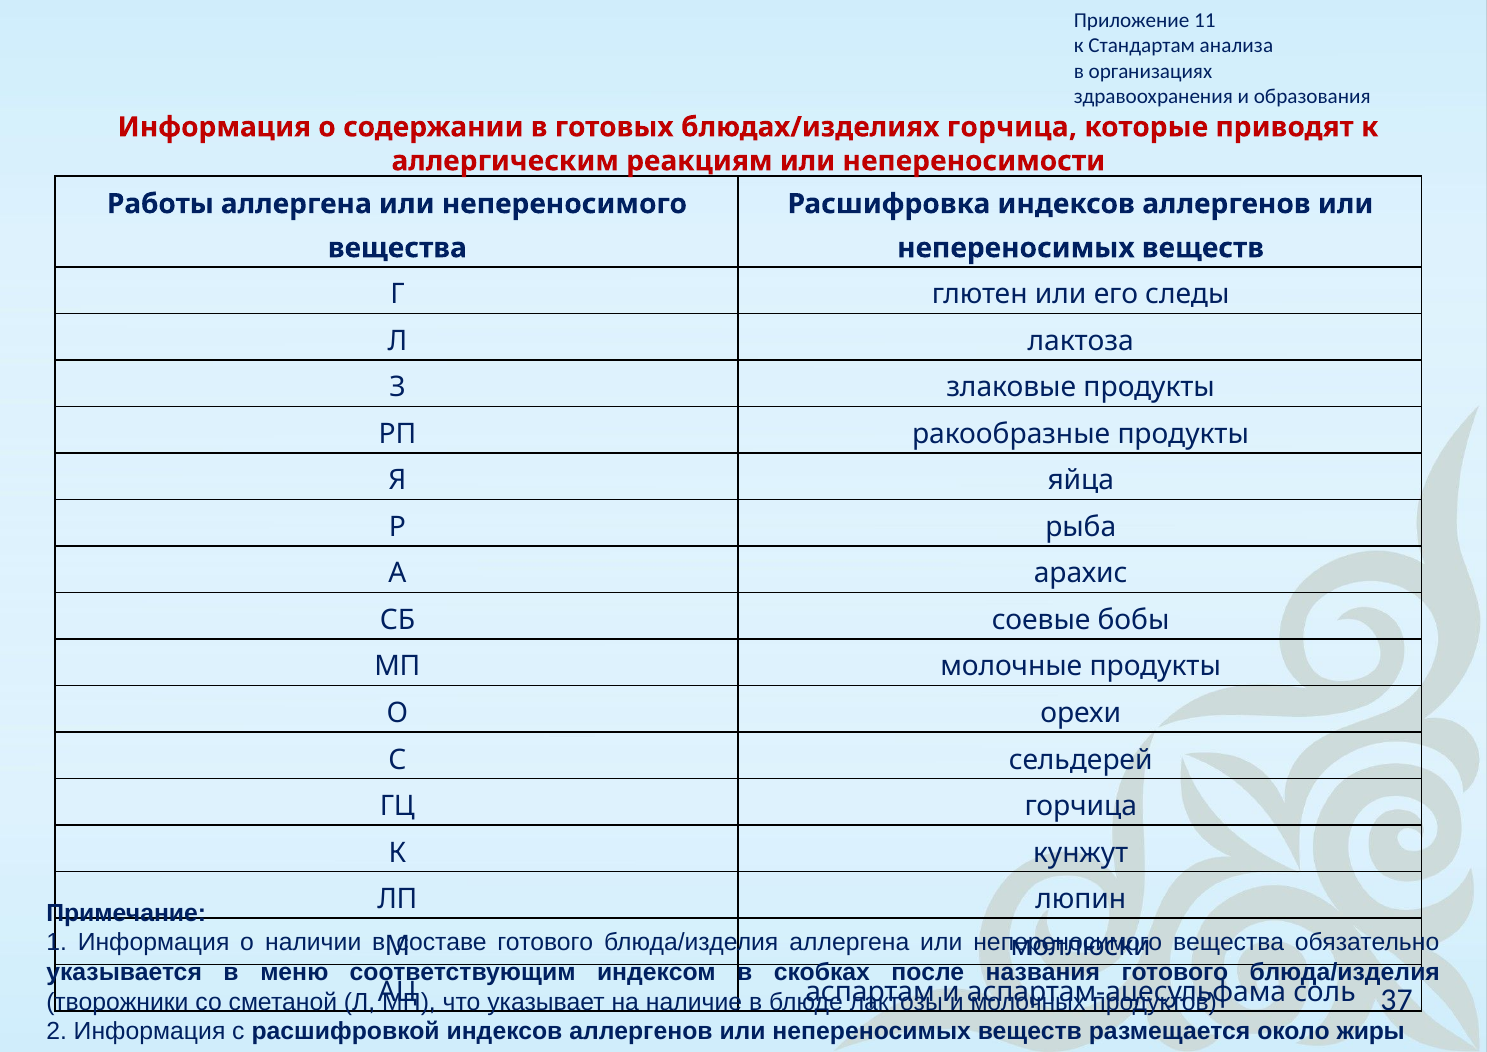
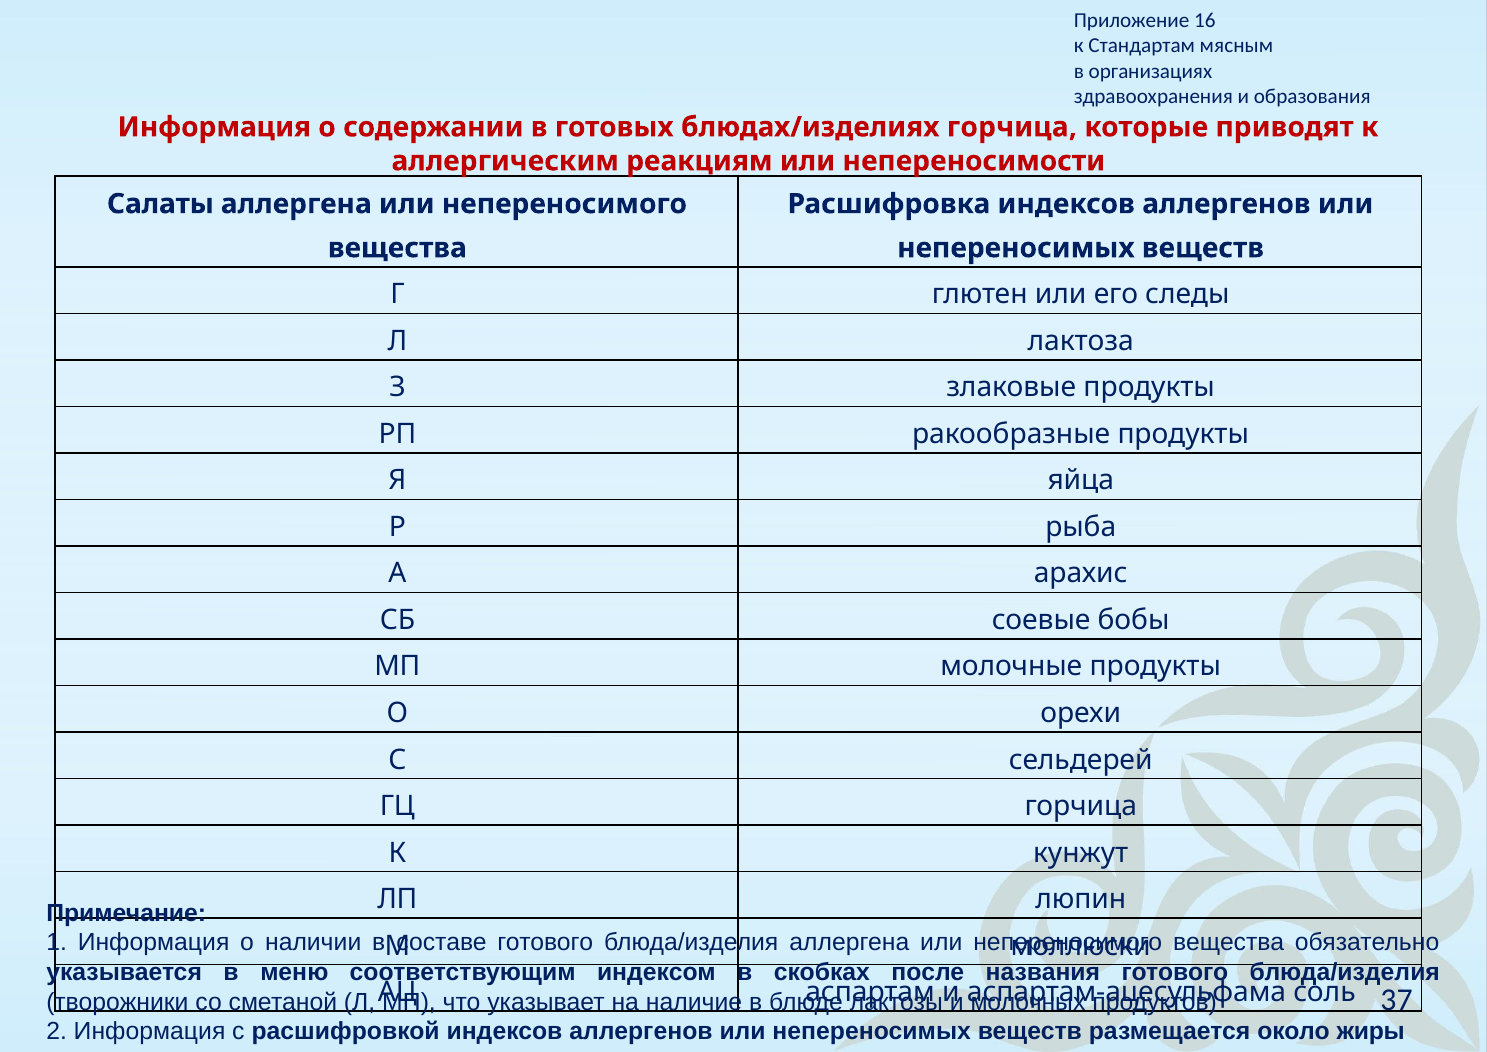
11: 11 -> 16 (1205, 20)
анализа: анализа -> мясным (1236, 46)
Работы: Работы -> Салаты (160, 204)
